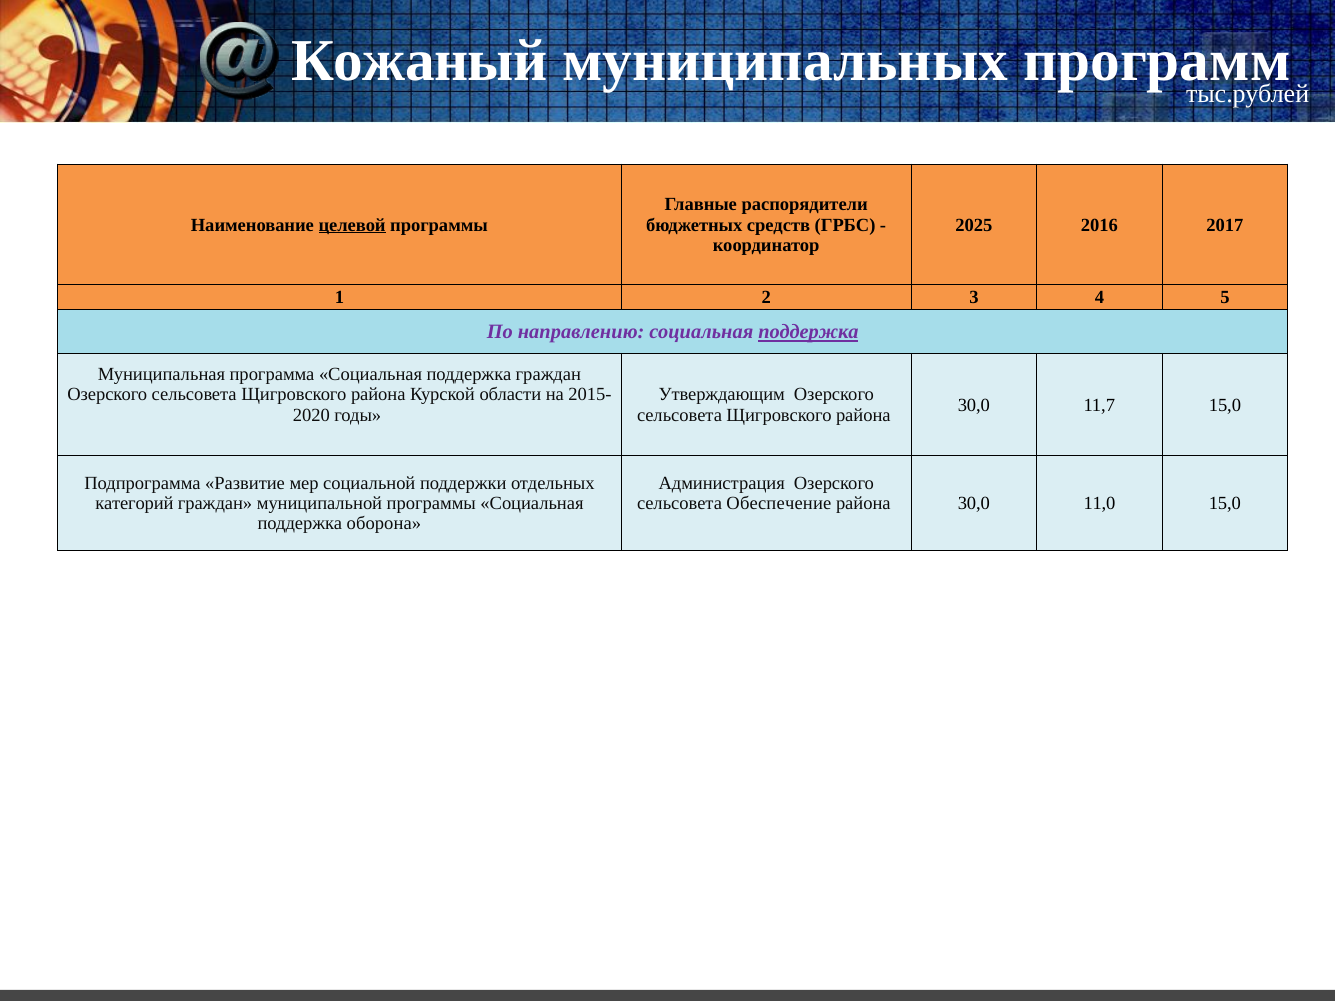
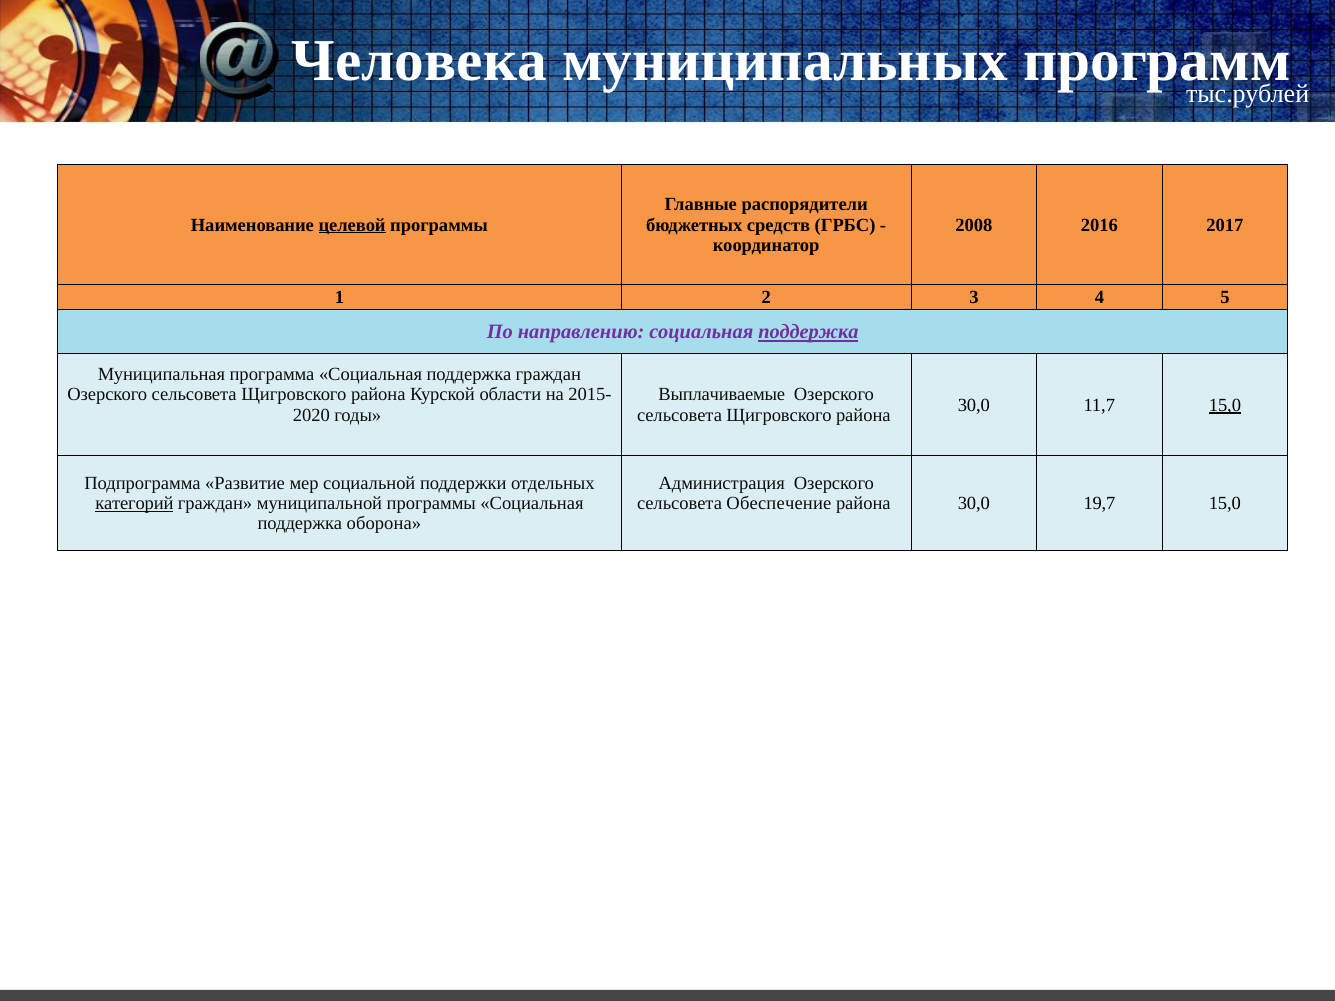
Кожаный: Кожаный -> Человека (419, 61)
2025: 2025 -> 2008 (974, 225)
Утверждающим: Утверждающим -> Выплачиваемые (722, 395)
15,0 underline: none -> present (1225, 405)
категорий underline: none -> present (134, 503)
11,0: 11,0 -> 19,7 (1100, 503)
